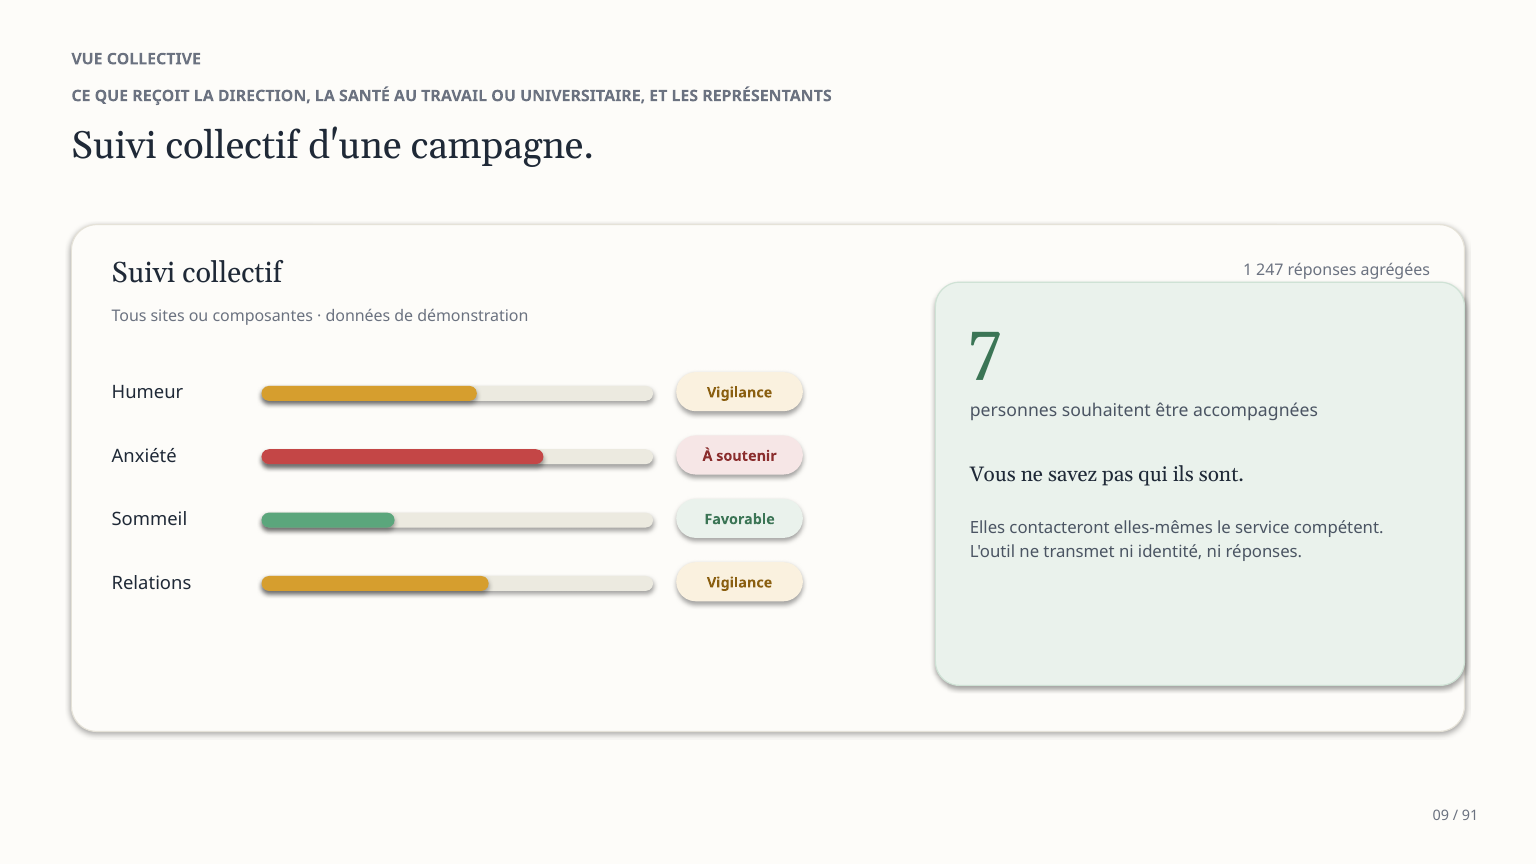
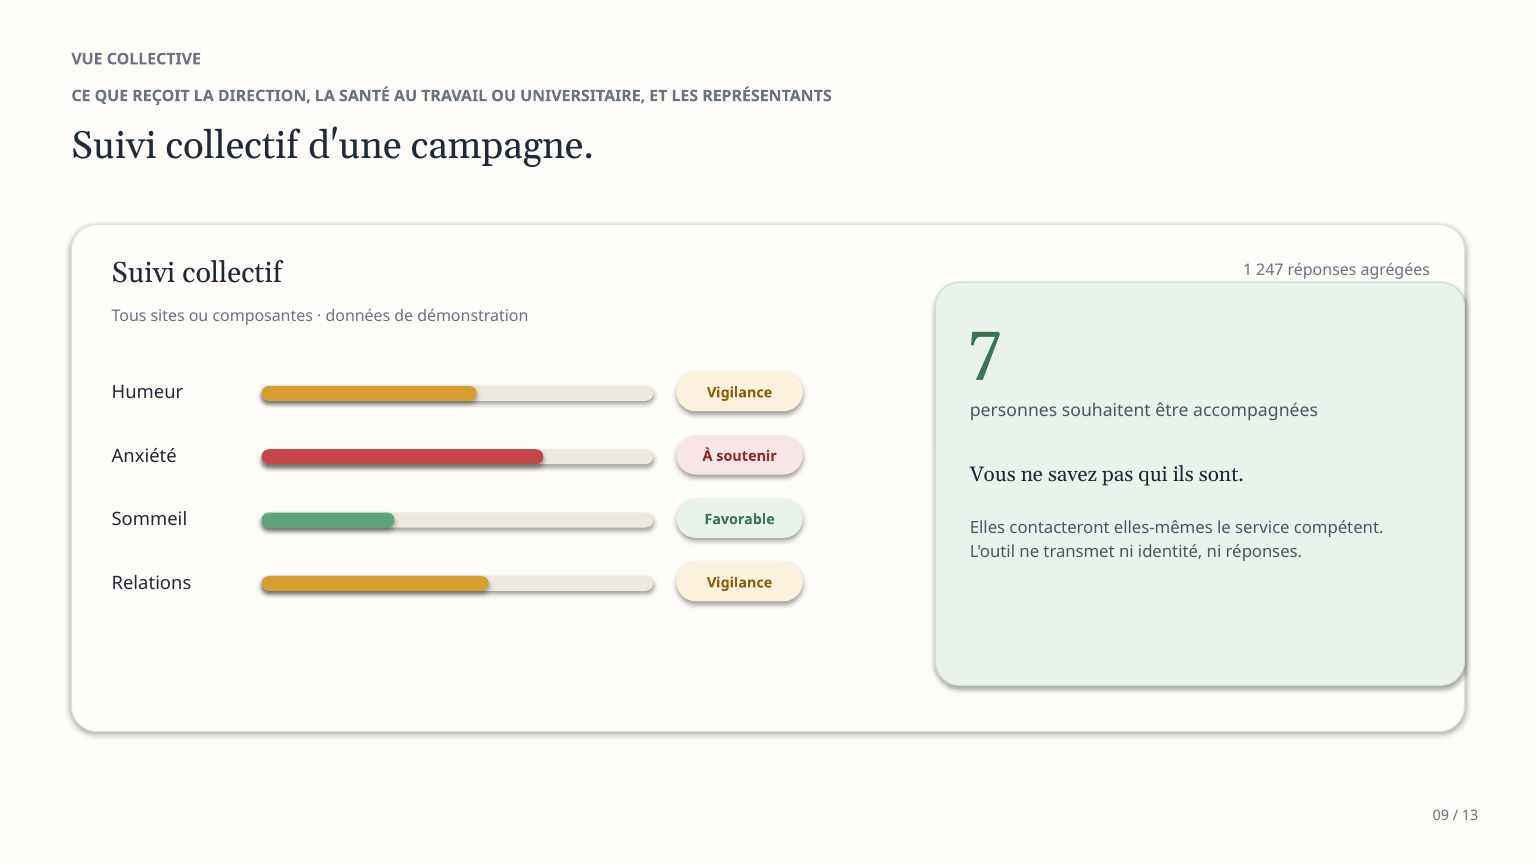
91: 91 -> 13 (1470, 816)
